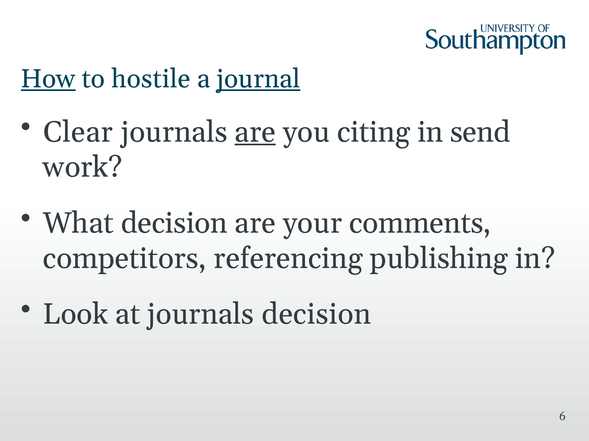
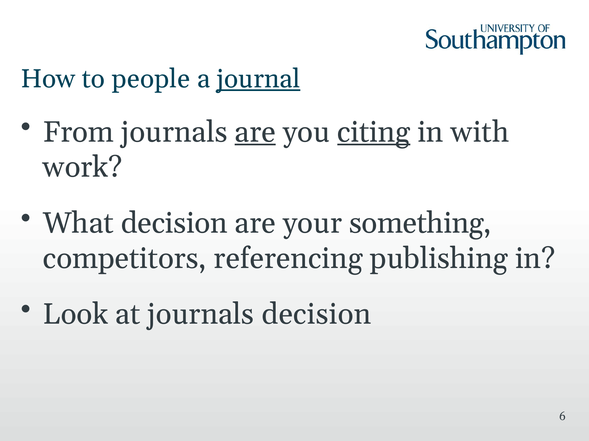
How underline: present -> none (48, 79)
hostile: hostile -> people (151, 79)
Clear: Clear -> From (78, 132)
citing underline: none -> present (374, 132)
send: send -> with (480, 132)
comments: comments -> something (420, 223)
